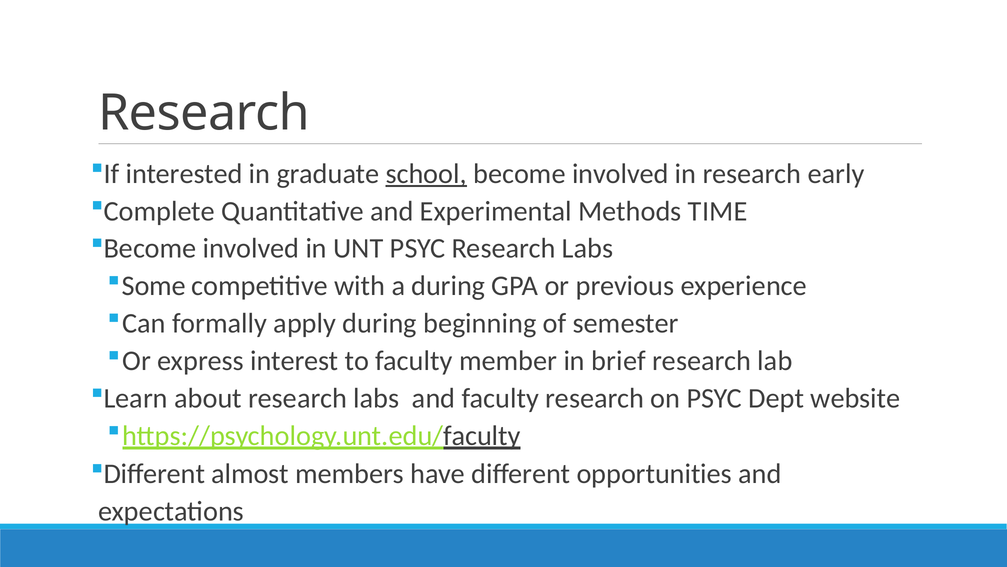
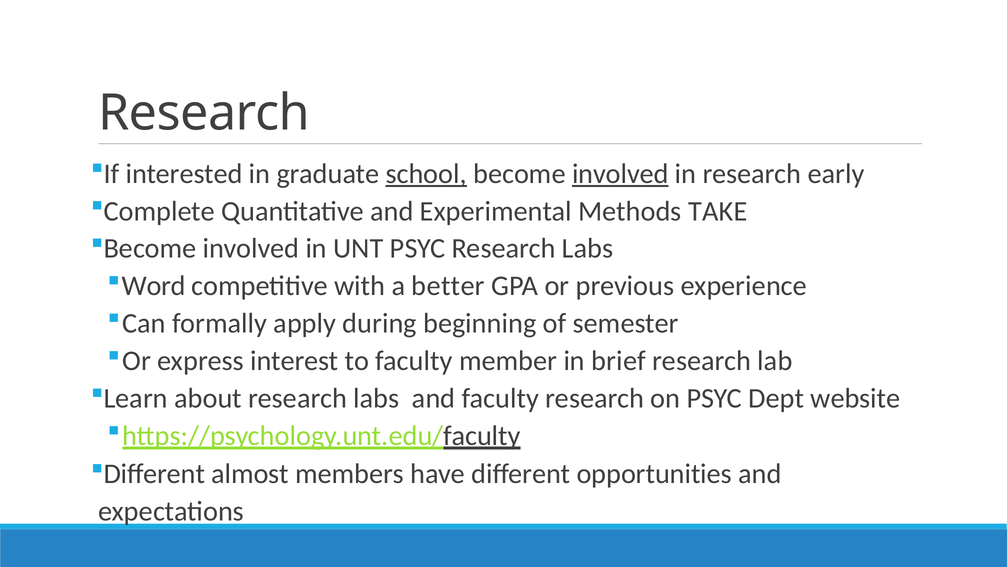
involved underline: none -> present (620, 174)
TIME: TIME -> TAKE (718, 211)
Some: Some -> Word (154, 286)
a during: during -> better (448, 286)
